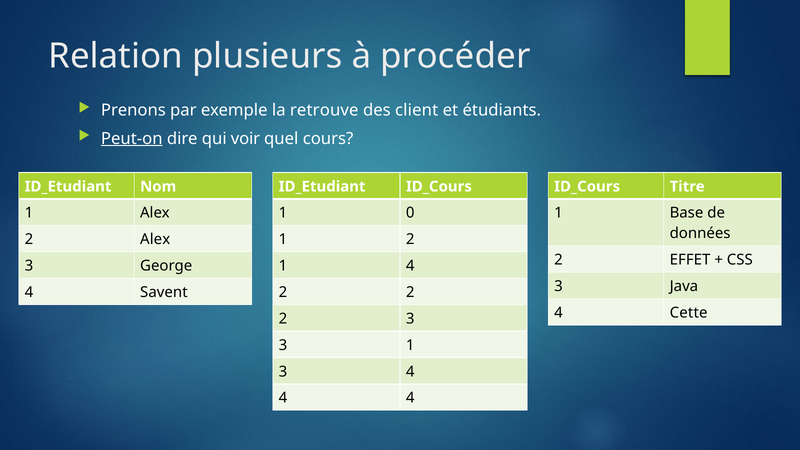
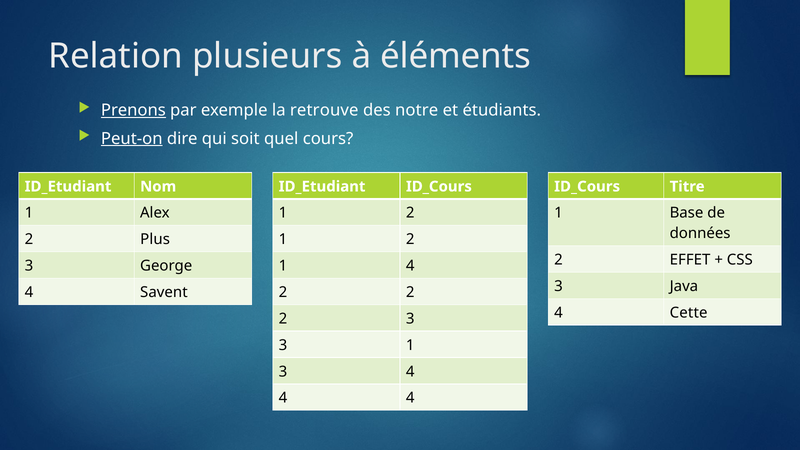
procéder: procéder -> éléments (456, 56)
Prenons underline: none -> present (133, 110)
client: client -> notre (417, 110)
voir: voir -> soit (245, 138)
0: 0 -> 2 (410, 213)
2 Alex: Alex -> Plus (155, 239)
